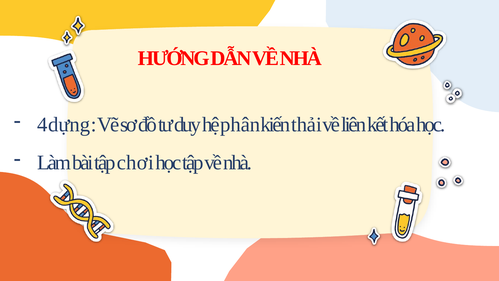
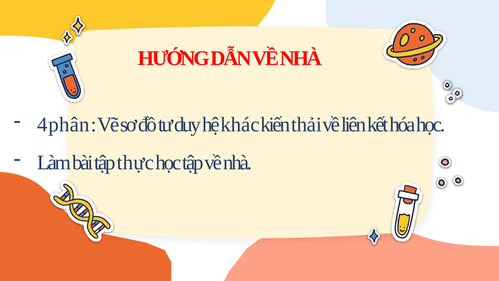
dựng: dựng -> phân (69, 124)
phân: phân -> khác (240, 124)
chơi: chơi -> thực (135, 163)
